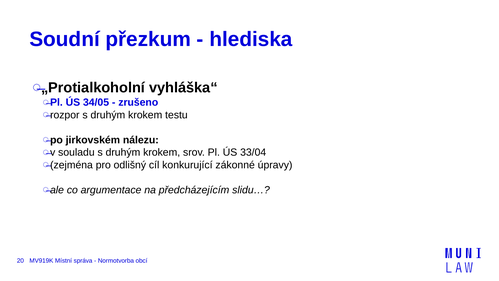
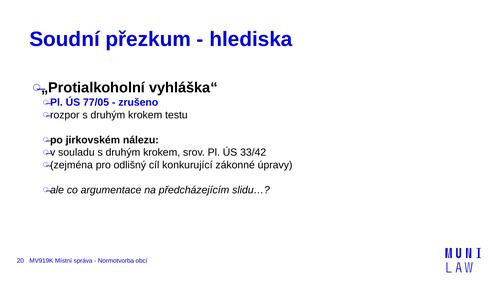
34/05: 34/05 -> 77/05 (96, 102)
33/04: 33/04 -> 33/42 (253, 152)
